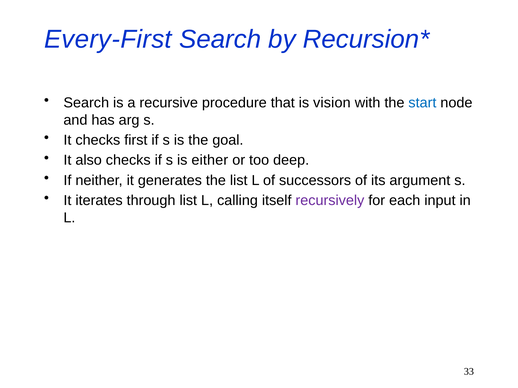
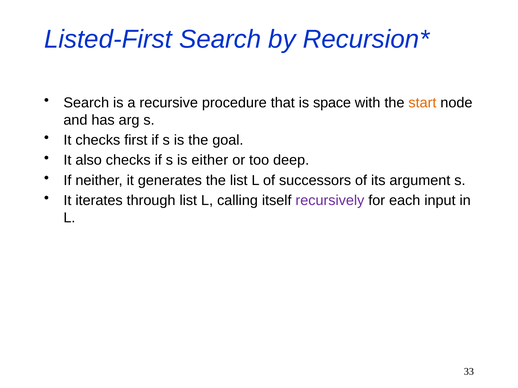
Every-First: Every-First -> Listed-First (108, 39)
vision: vision -> space (332, 103)
start colour: blue -> orange (422, 103)
